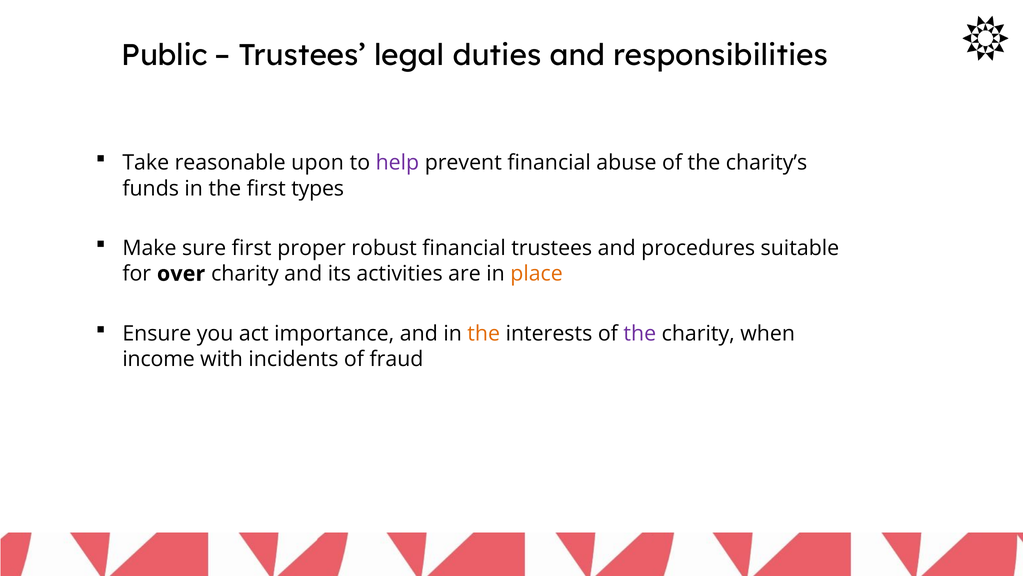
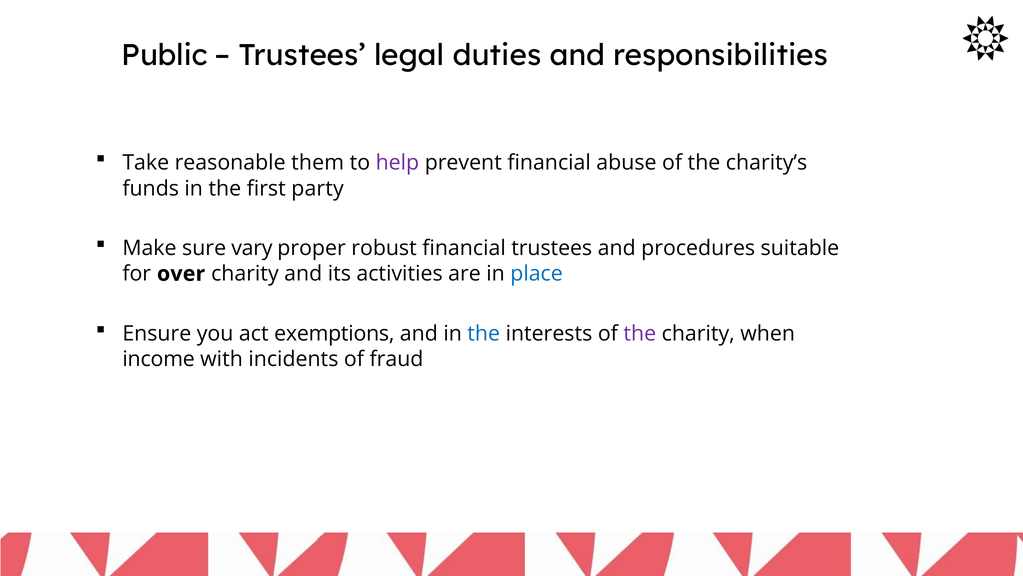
upon: upon -> them (318, 163)
types: types -> party (318, 188)
sure first: first -> vary (252, 248)
place colour: orange -> blue (537, 274)
importance: importance -> exemptions (334, 333)
the colour: orange -> blue (484, 333)
